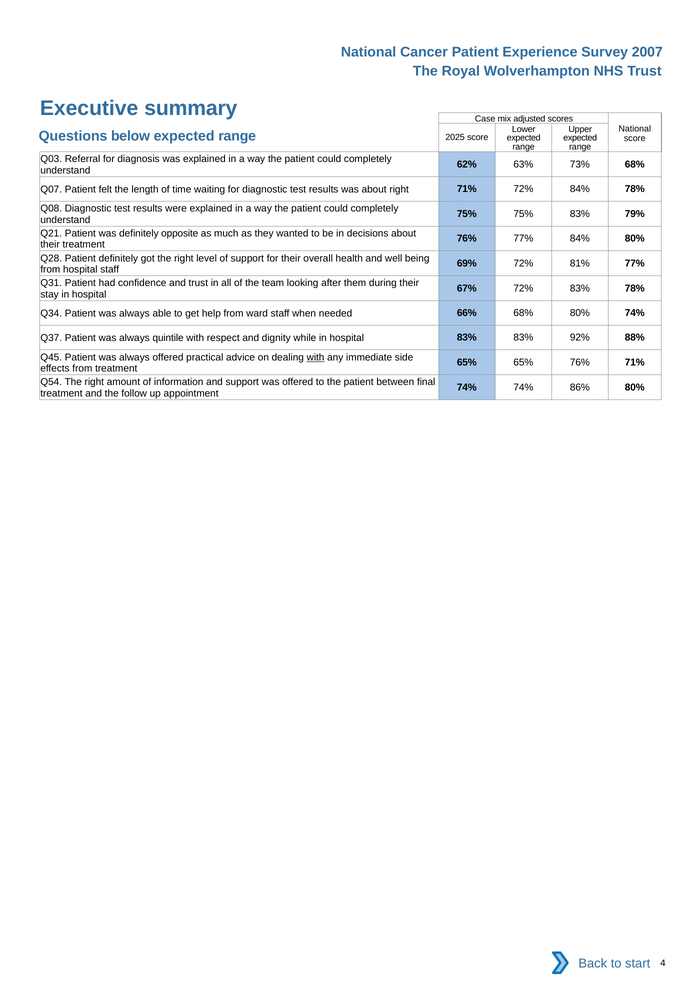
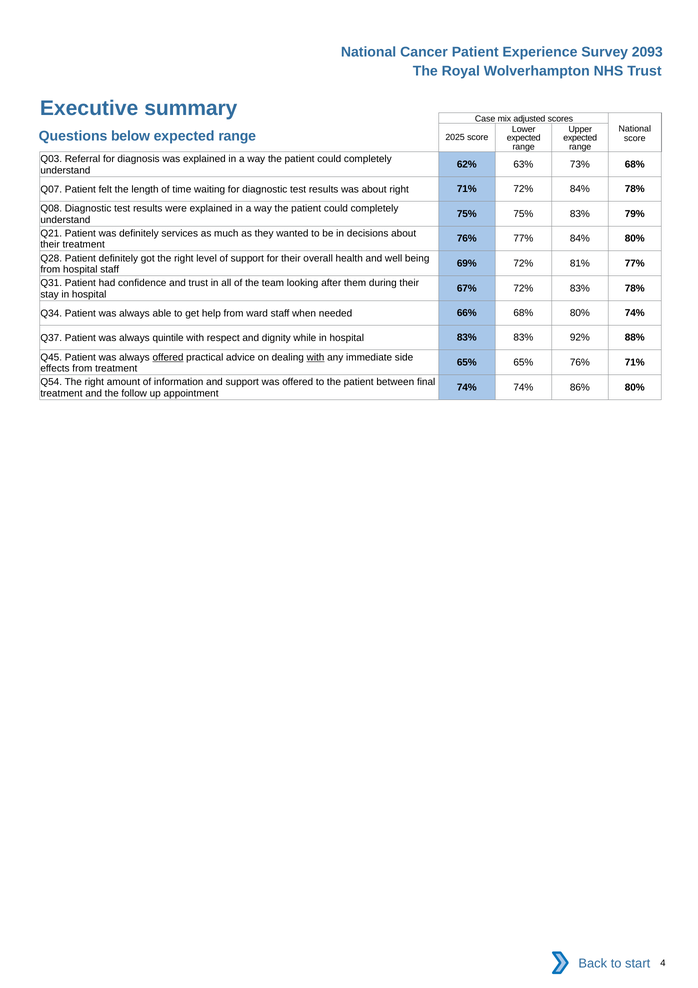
2007: 2007 -> 2093 (647, 52)
opposite: opposite -> services (180, 233)
offered underline: none -> present (168, 357)
